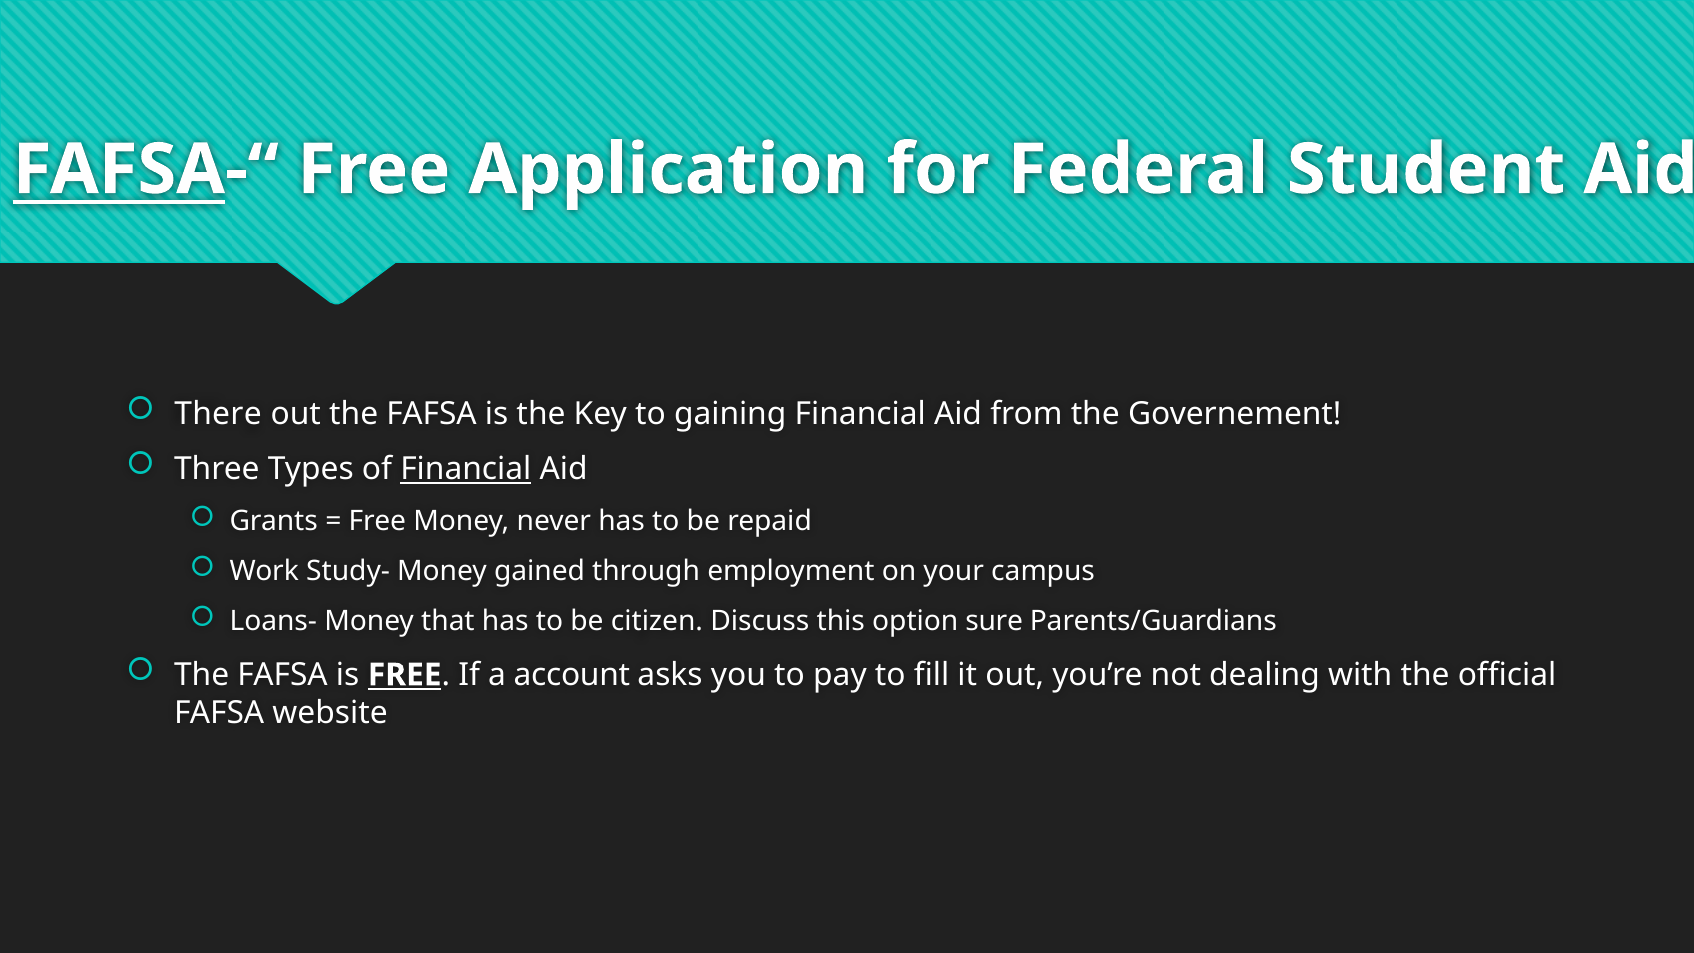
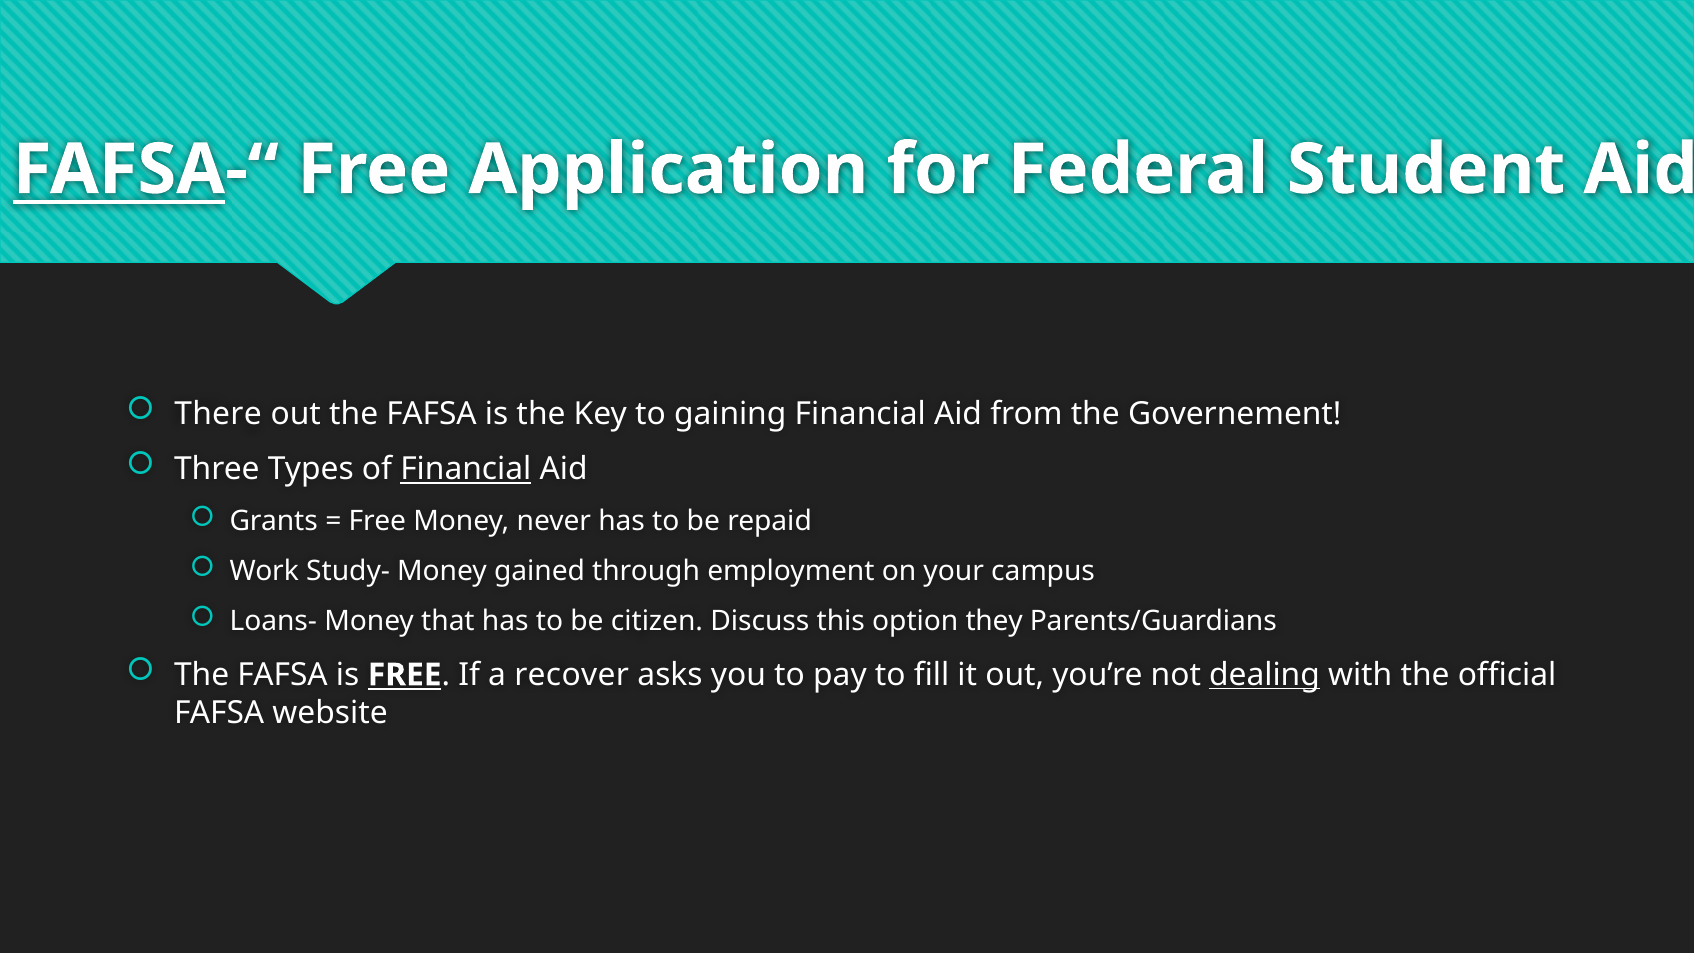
sure: sure -> they (994, 622)
account: account -> recover (572, 675)
dealing underline: none -> present (1265, 675)
